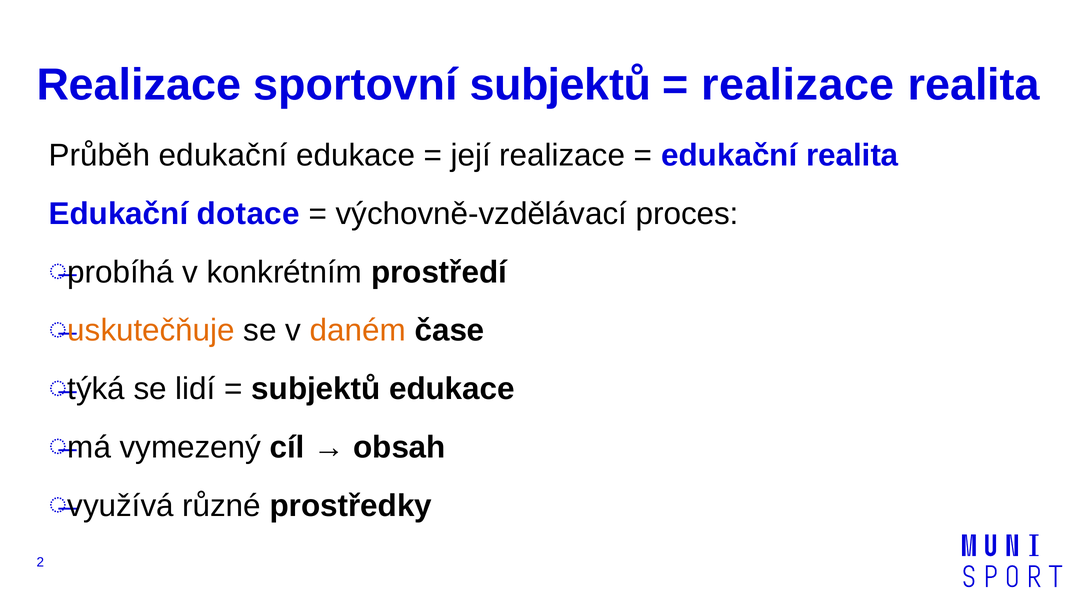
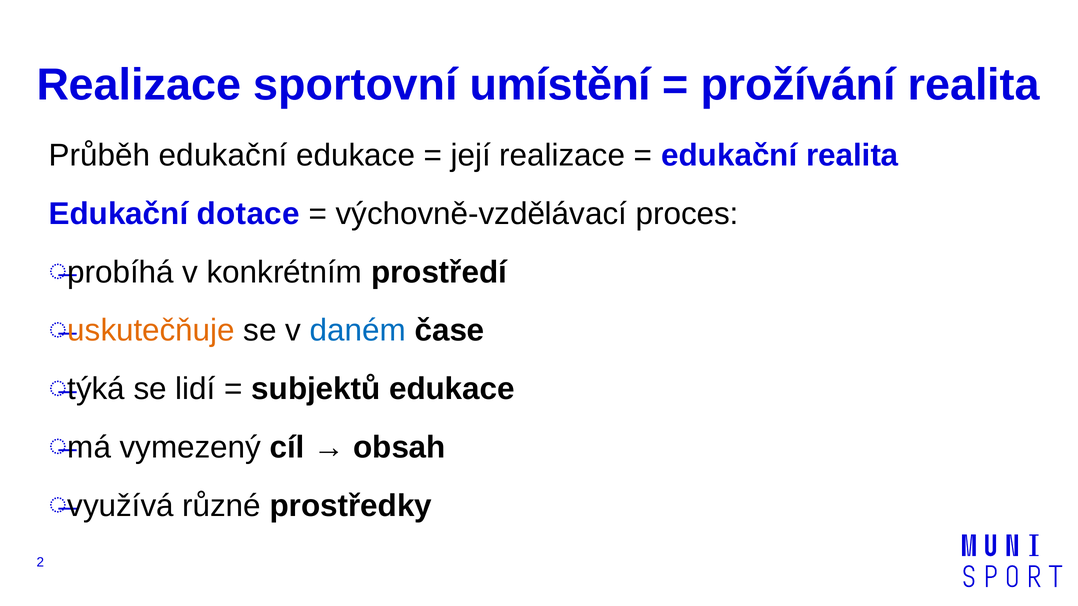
sportovní subjektů: subjektů -> umístění (560, 85)
realizace: realizace -> prožívání (798, 85)
daném colour: orange -> blue (358, 331)
